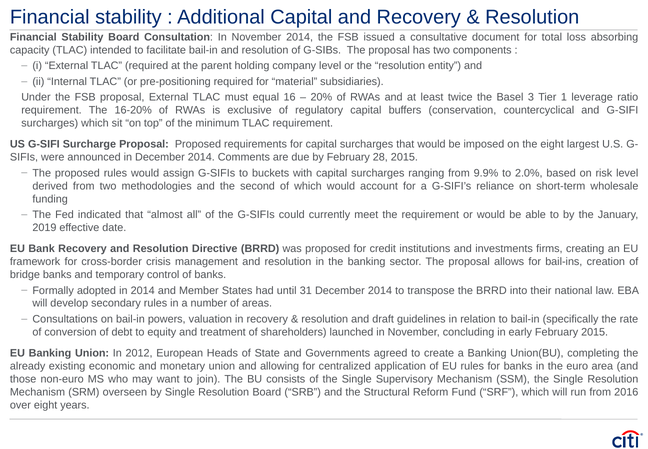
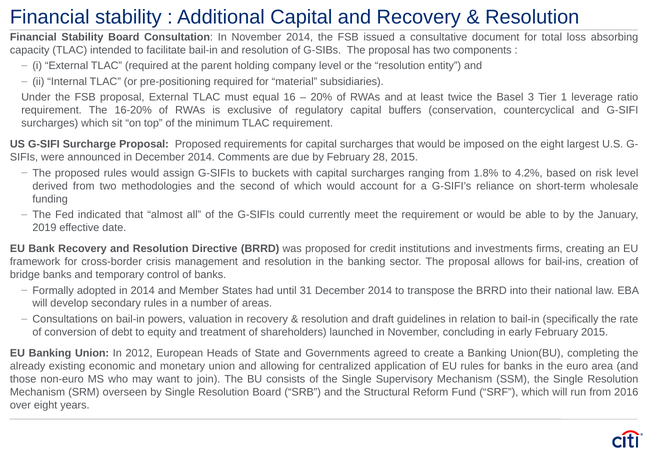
9.9%: 9.9% -> 1.8% (486, 173)
2.0%: 2.0% -> 4.2% (529, 173)
